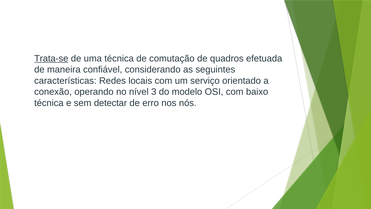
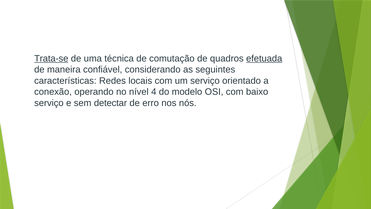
efetuada underline: none -> present (264, 58)
3: 3 -> 4 (154, 92)
técnica: técnica -> serviço (49, 103)
